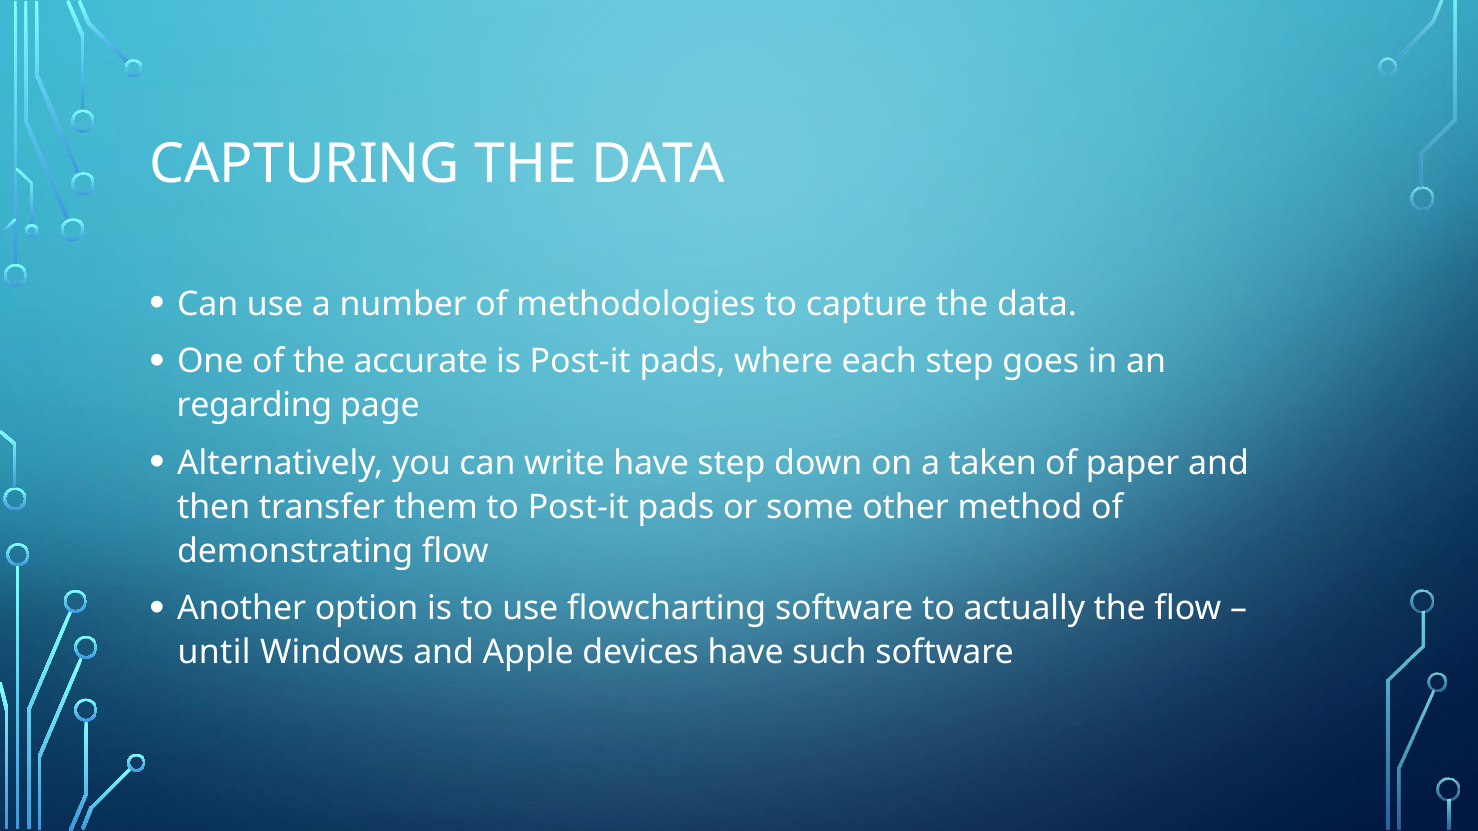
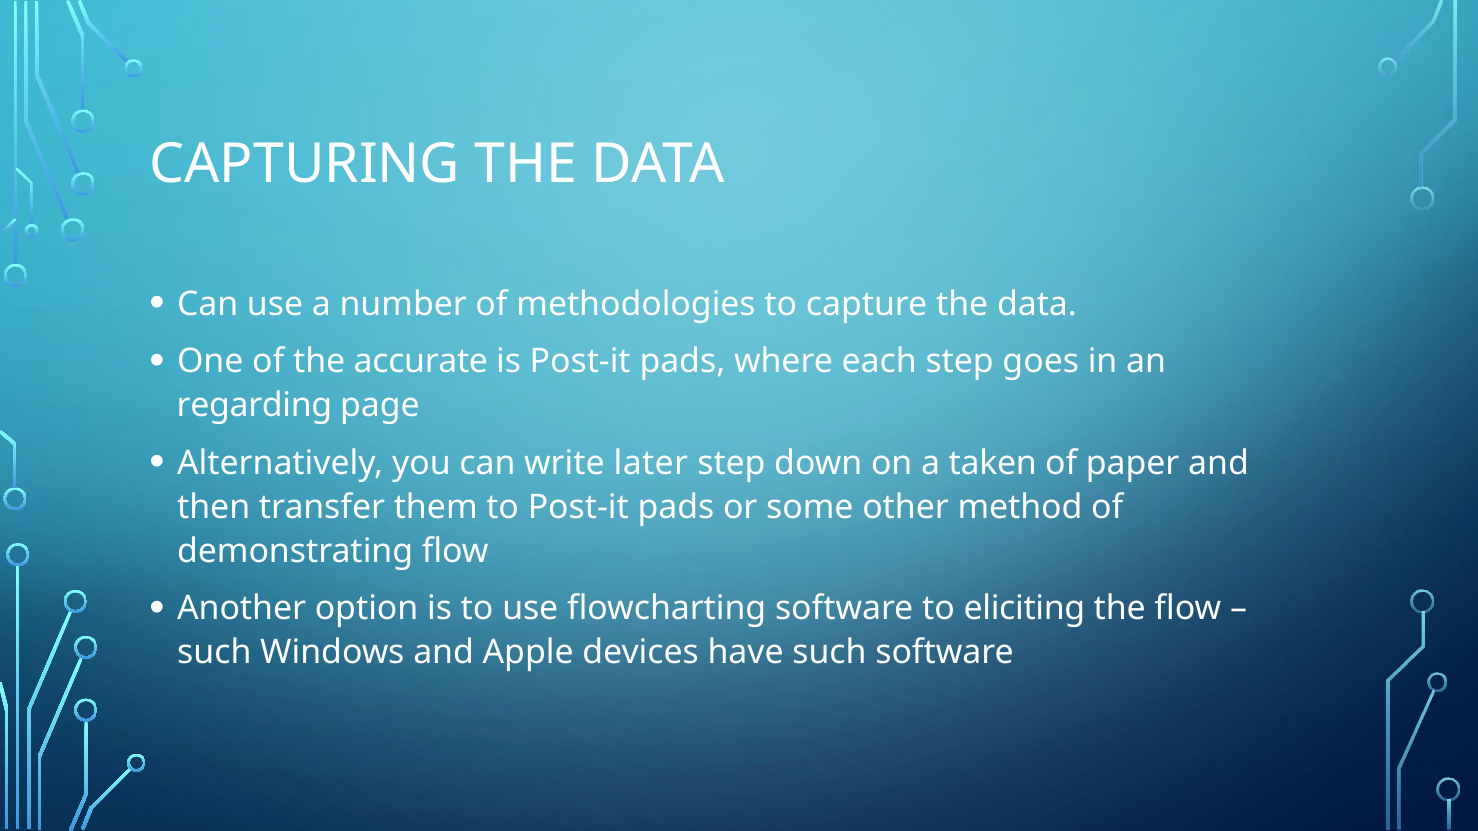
write have: have -> later (651, 463)
actually: actually -> eliciting (1024, 609)
until: until -> such (214, 653)
